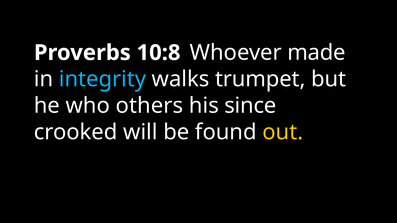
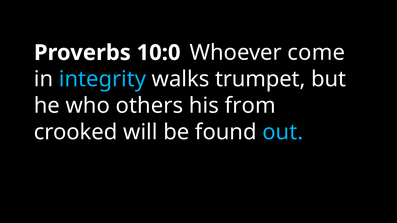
10:8: 10:8 -> 10:0 (159, 53)
made: made -> come (316, 53)
since: since -> from (250, 106)
out colour: yellow -> light blue (283, 132)
